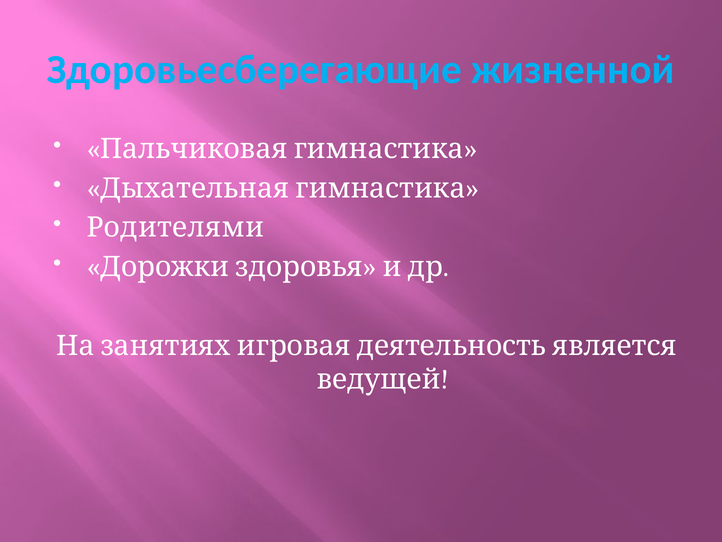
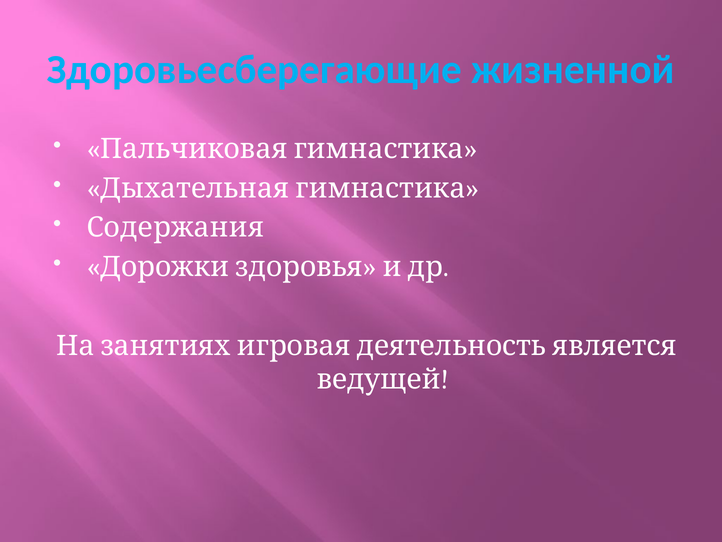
Родителями: Родителями -> Содержания (175, 227)
